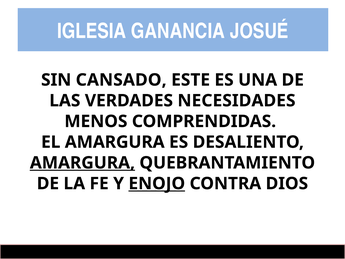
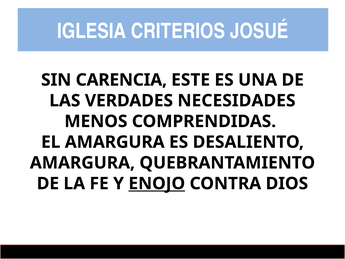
GANANCIA: GANANCIA -> CRITERIOS (178, 31)
CANSADO: CANSADO -> CARENCIA (121, 80)
AMARGURA underline: present -> none (82, 163)
